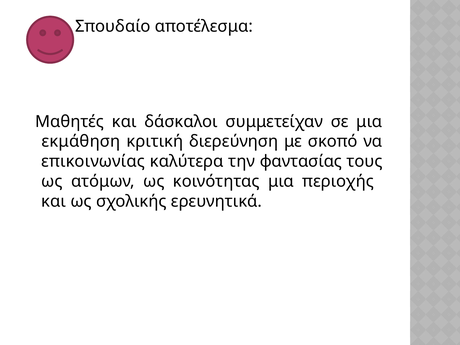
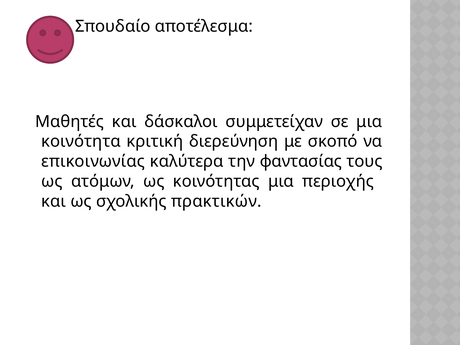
εκμάθηση: εκμάθηση -> κοινότητα (81, 141)
ερευνητικά: ερευνητικά -> πρακτικών (216, 201)
